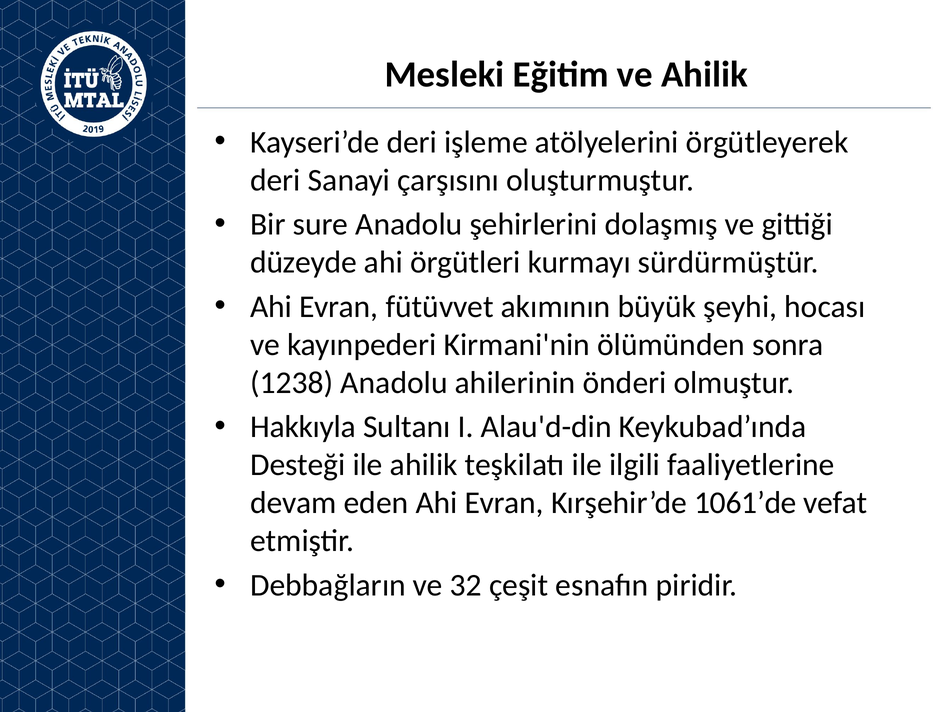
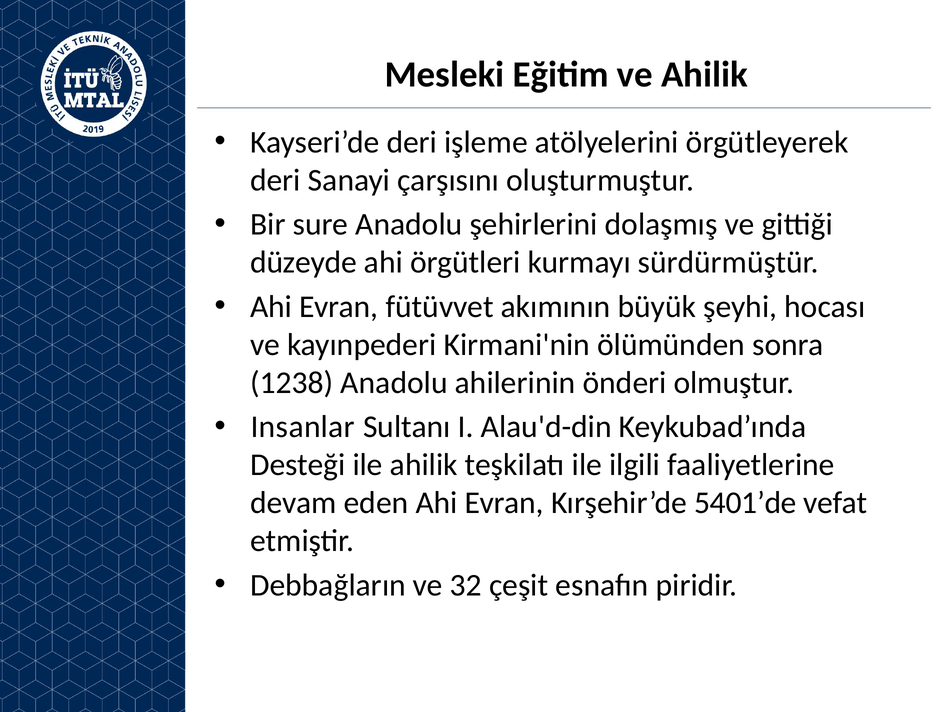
Hakkıyla: Hakkıyla -> Insanlar (303, 427)
1061’de: 1061’de -> 5401’de (745, 503)
